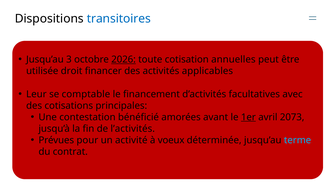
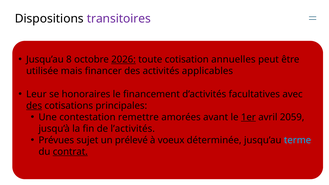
transitoires colour: blue -> purple (119, 19)
3: 3 -> 8 (69, 60)
droit: droit -> mais (72, 71)
comptable: comptable -> honoraires (86, 94)
des underline: none -> present (34, 106)
bénéficié: bénéficié -> remettre (138, 117)
2073: 2073 -> 2059 (292, 117)
pour: pour -> sujet (87, 140)
activité: activité -> prélevé (131, 140)
contrat underline: none -> present (70, 152)
